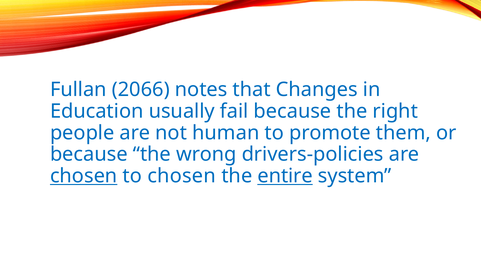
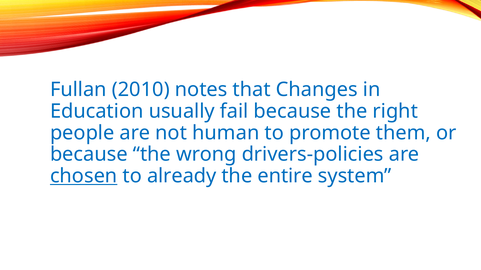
2066: 2066 -> 2010 (141, 90)
to chosen: chosen -> already (182, 176)
entire underline: present -> none (285, 176)
